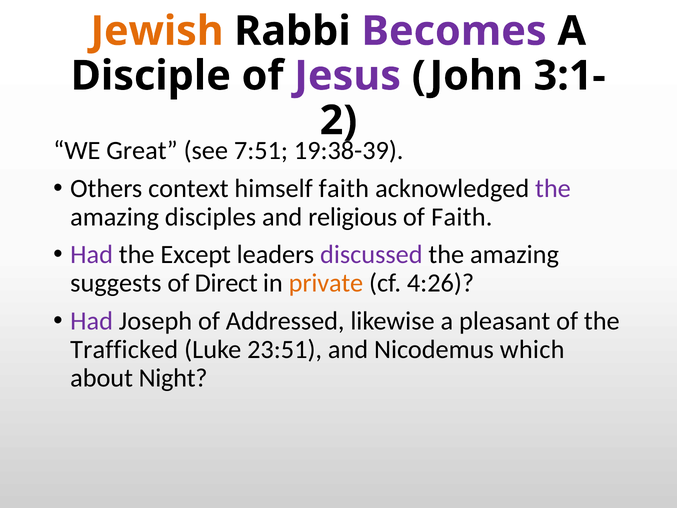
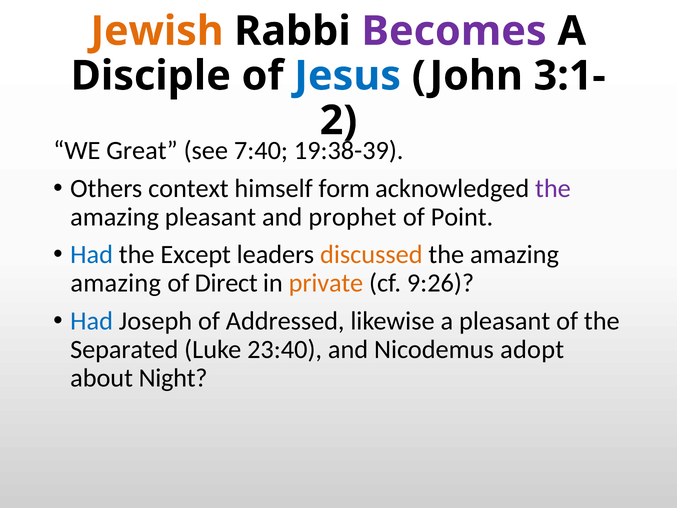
Jesus colour: purple -> blue (348, 76)
7:51: 7:51 -> 7:40 (261, 150)
himself faith: faith -> form (344, 188)
amazing disciples: disciples -> pleasant (211, 217)
religious: religious -> prophet (352, 217)
of Faith: Faith -> Point (462, 217)
Had colour: purple -> blue (92, 255)
discussed colour: purple -> orange (371, 255)
suggests: suggests -> amazing (116, 283)
4:26: 4:26 -> 9:26 (441, 283)
Had colour: purple -> blue (92, 321)
Trafficked: Trafficked -> Separated (124, 349)
23:51: 23:51 -> 23:40 (285, 349)
which: which -> adopt (532, 349)
